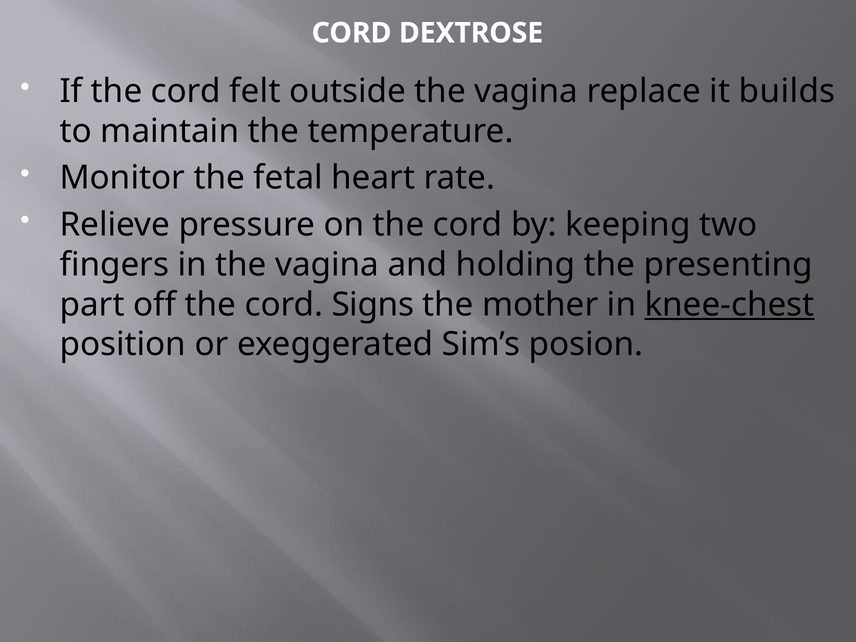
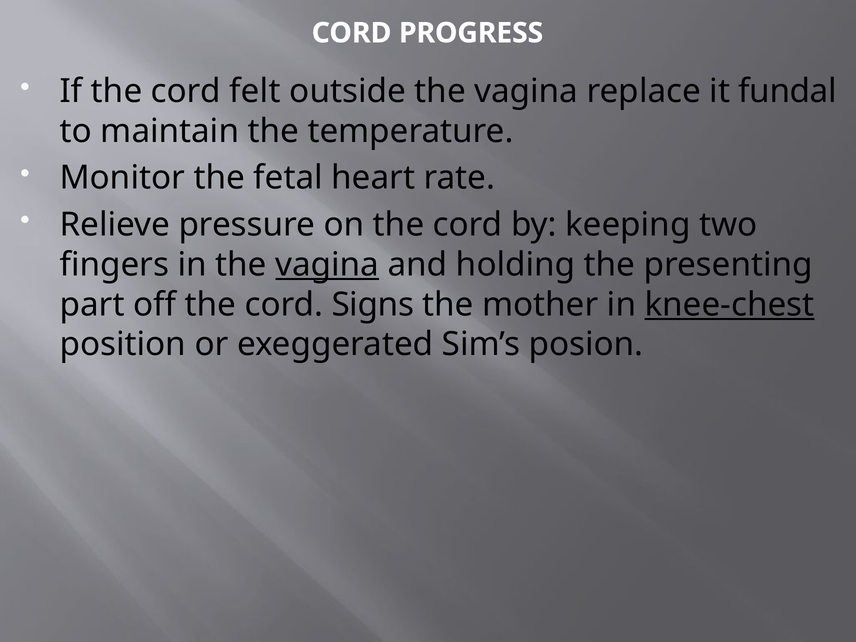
DEXTROSE: DEXTROSE -> PROGRESS (471, 33)
builds: builds -> fundal (787, 91)
vagina underline: none -> present (327, 265)
